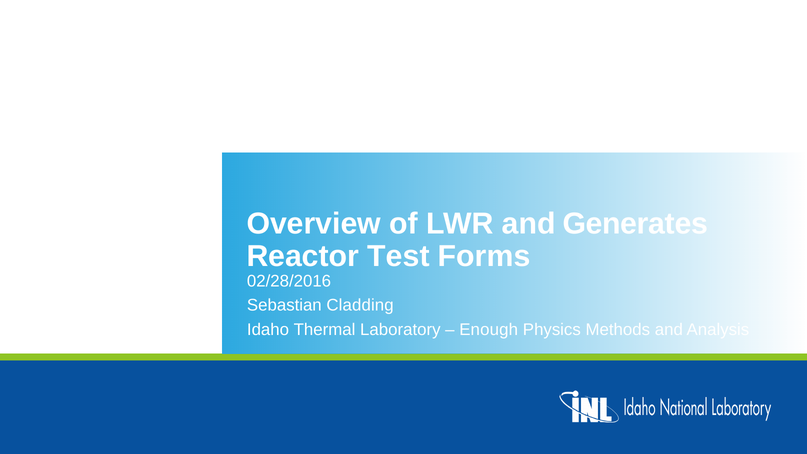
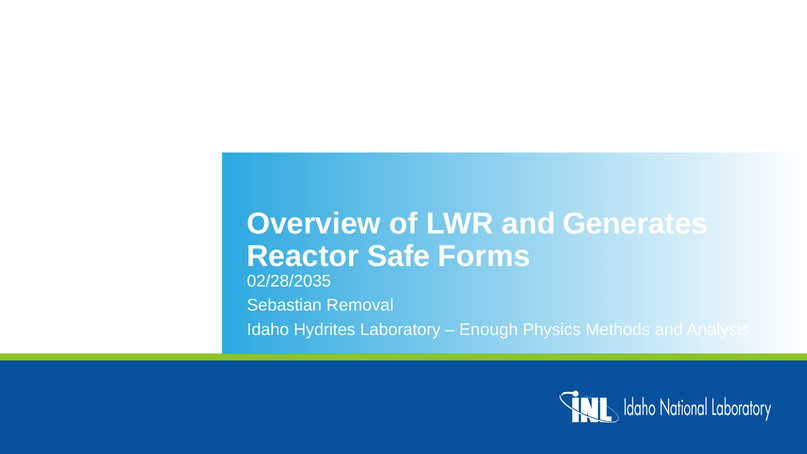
Test: Test -> Safe (399, 256)
02/28/2016: 02/28/2016 -> 02/28/2035 (289, 281)
Cladding: Cladding -> Removal (360, 305)
Thermal: Thermal -> Hydrites (325, 330)
